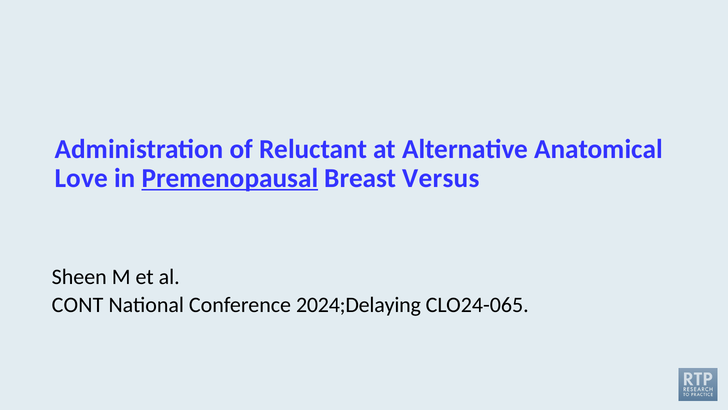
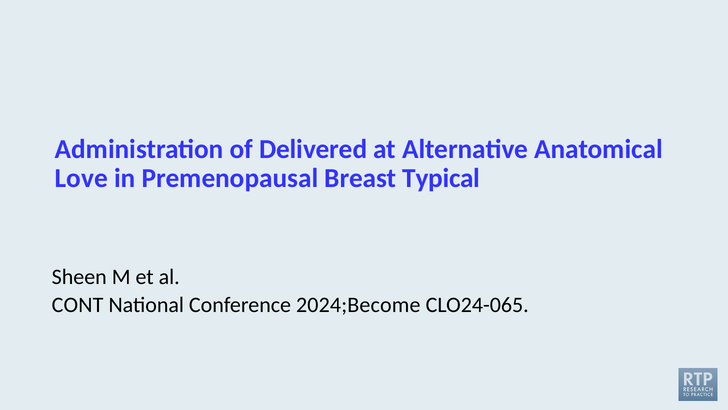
Reluctant: Reluctant -> Delivered (313, 149)
Premenopausal underline: present -> none (230, 178)
Versus: Versus -> Typical (441, 178)
2024;Delaying: 2024;Delaying -> 2024;Become (358, 304)
